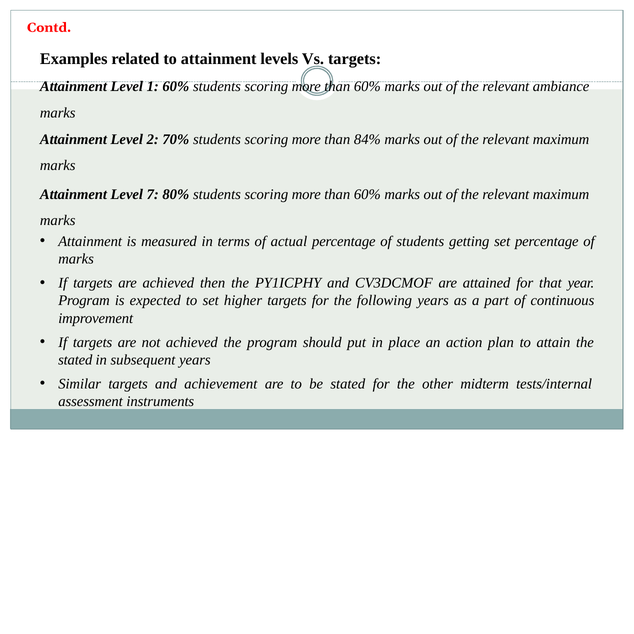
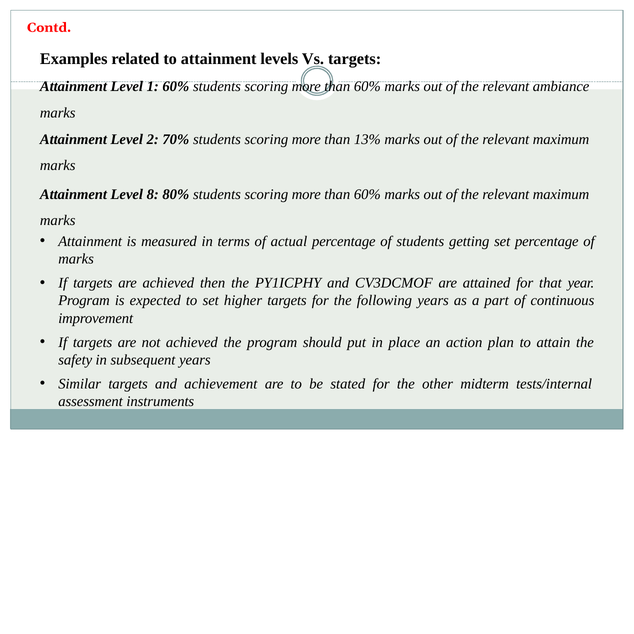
84%: 84% -> 13% (367, 139)
7: 7 -> 8 (153, 194)
stated: stated -> safety (75, 360)
